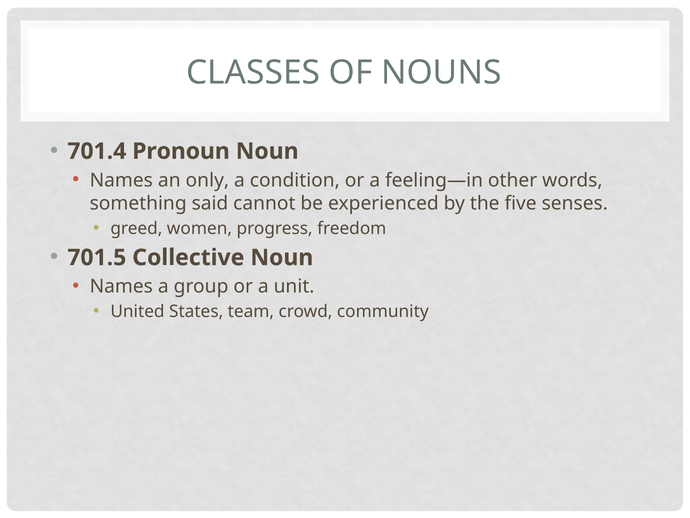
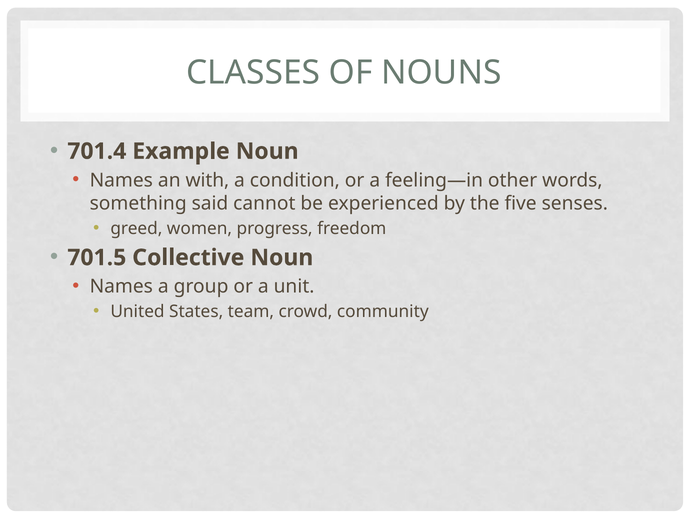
Pronoun: Pronoun -> Example (181, 151)
only: only -> with (207, 180)
